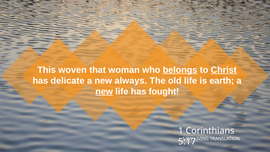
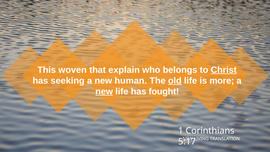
woman: woman -> explain (124, 70)
belongs underline: present -> none (180, 70)
delicate: delicate -> seeking (68, 81)
always: always -> human (131, 81)
old underline: none -> present (175, 81)
earth: earth -> more (222, 81)
